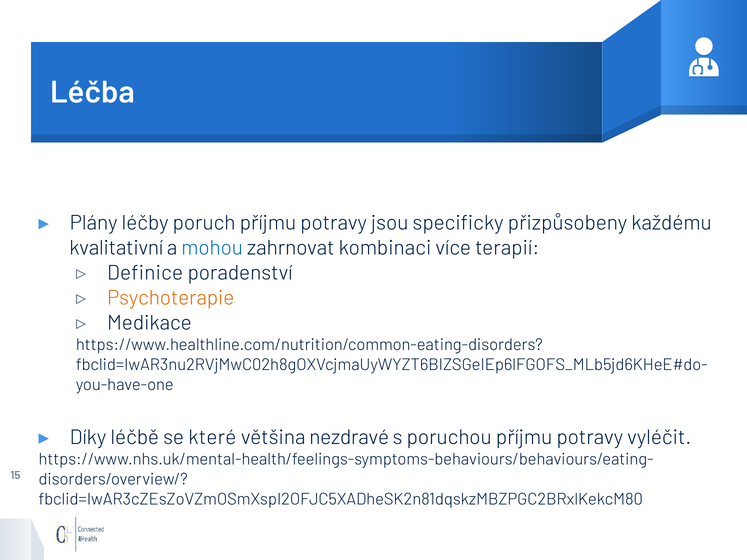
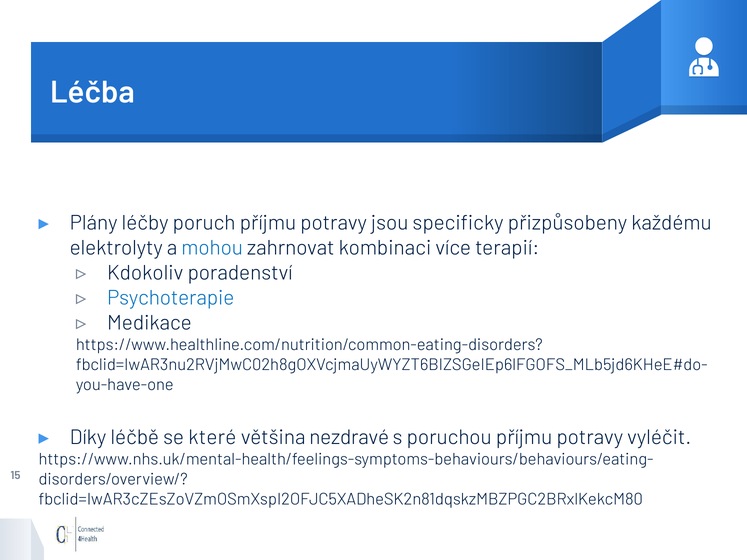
kvalitativní: kvalitativní -> elektrolyty (116, 248)
Definice: Definice -> Kdokoliv (145, 273)
Psychoterapie colour: orange -> blue (171, 298)
